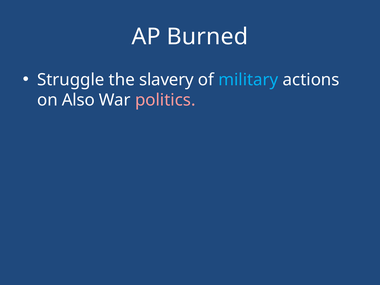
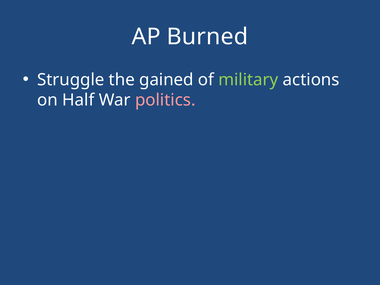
slavery: slavery -> gained (166, 80)
military colour: light blue -> light green (248, 80)
Also: Also -> Half (78, 100)
